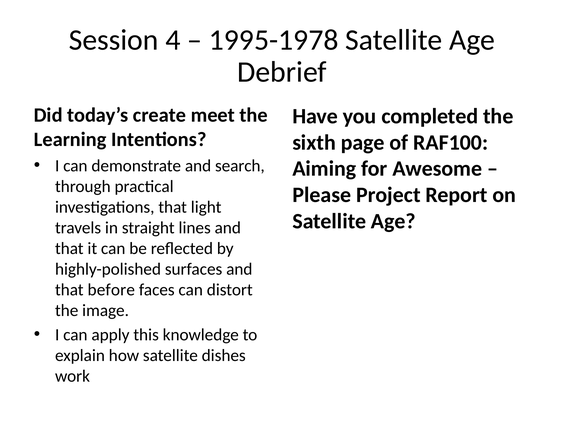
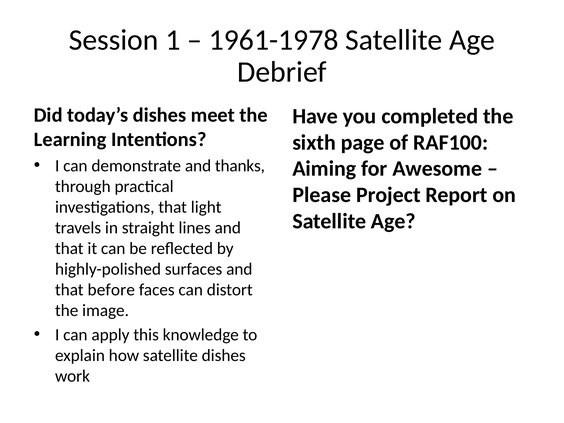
4: 4 -> 1 (173, 40)
1995-1978: 1995-1978 -> 1961-1978 (274, 40)
today’s create: create -> dishes (159, 115)
search: search -> thanks (240, 166)
